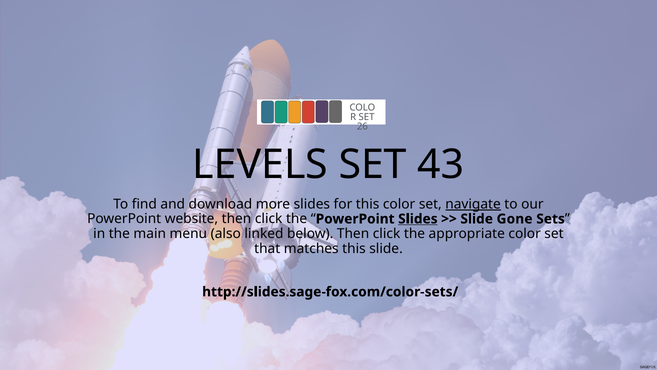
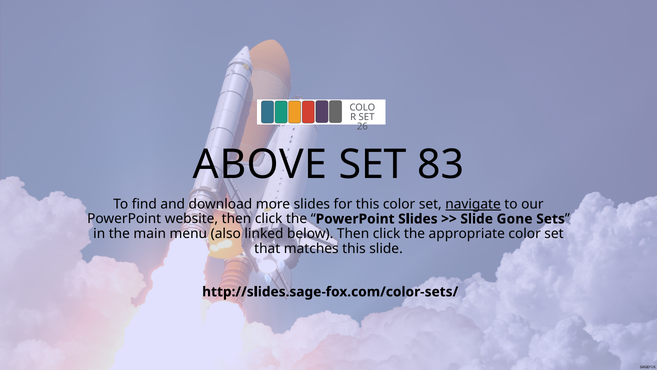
LEVELS: LEVELS -> ABOVE (260, 164)
43: 43 -> 83 (441, 164)
Slides underline: present -> none (418, 219)
